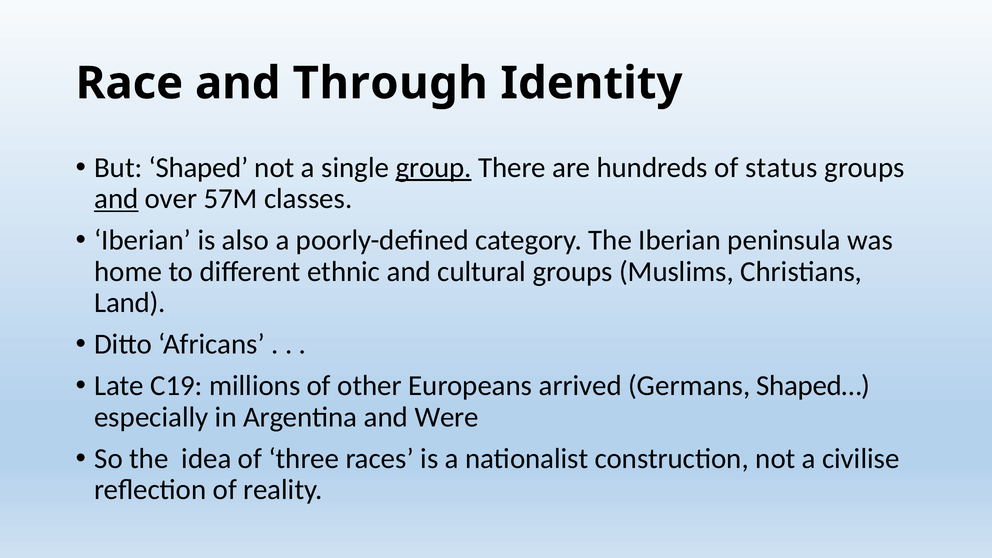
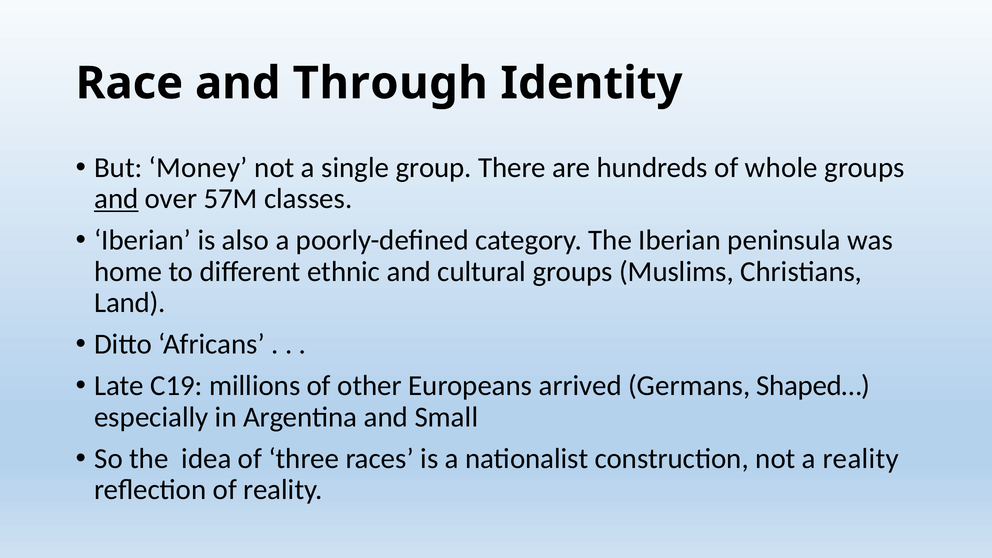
Shaped: Shaped -> Money (198, 168)
group underline: present -> none (434, 168)
status: status -> whole (781, 168)
Were: Were -> Small (446, 417)
a civilise: civilise -> reality (861, 459)
